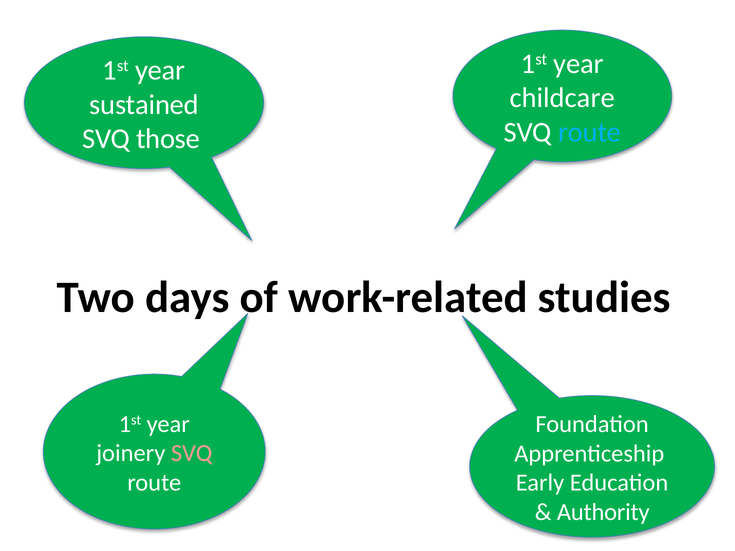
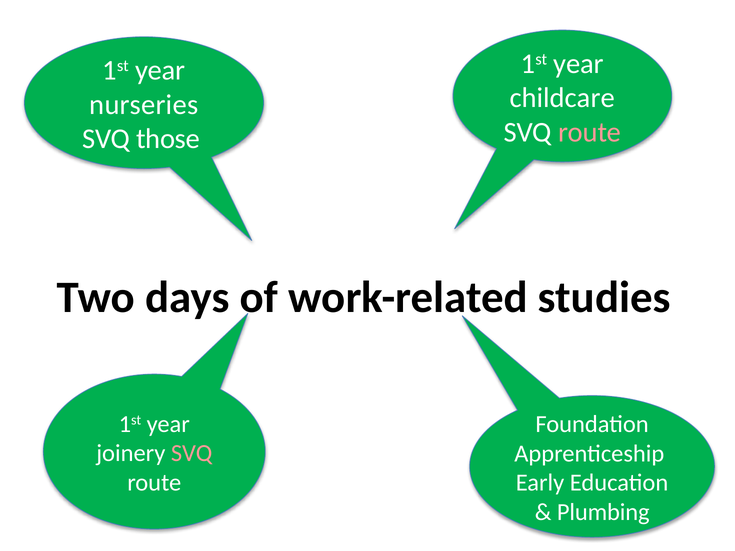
sustained: sustained -> nurseries (144, 105)
route colour: light blue -> pink (590, 132)
Authority: Authority -> Plumbing (603, 512)
